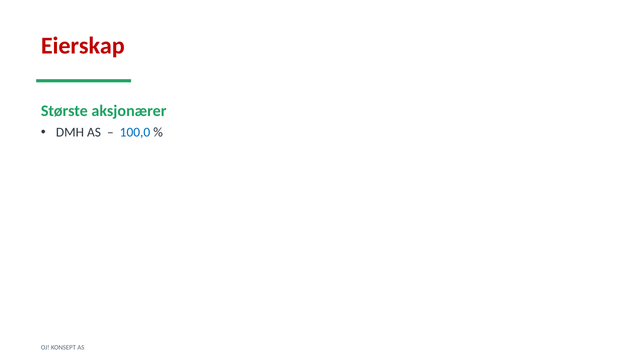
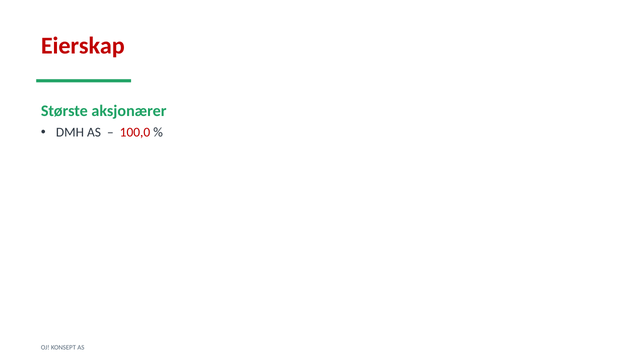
100,0 colour: blue -> red (135, 132)
